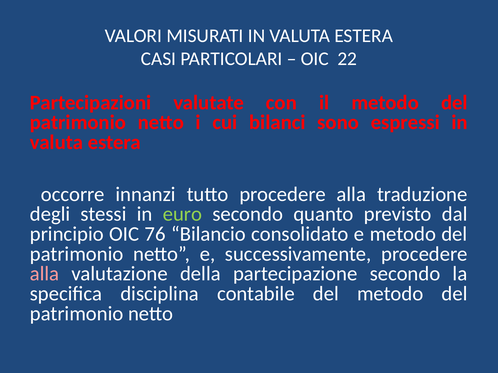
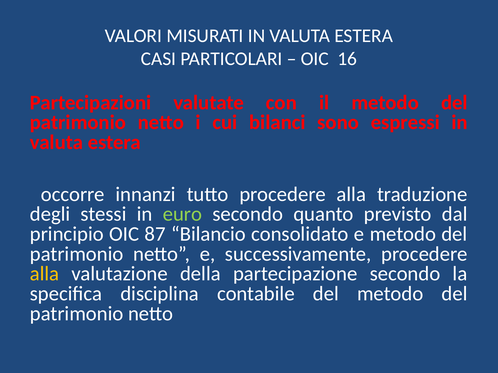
22: 22 -> 16 (347, 59)
76: 76 -> 87 (155, 234)
alla colour: pink -> yellow (45, 274)
